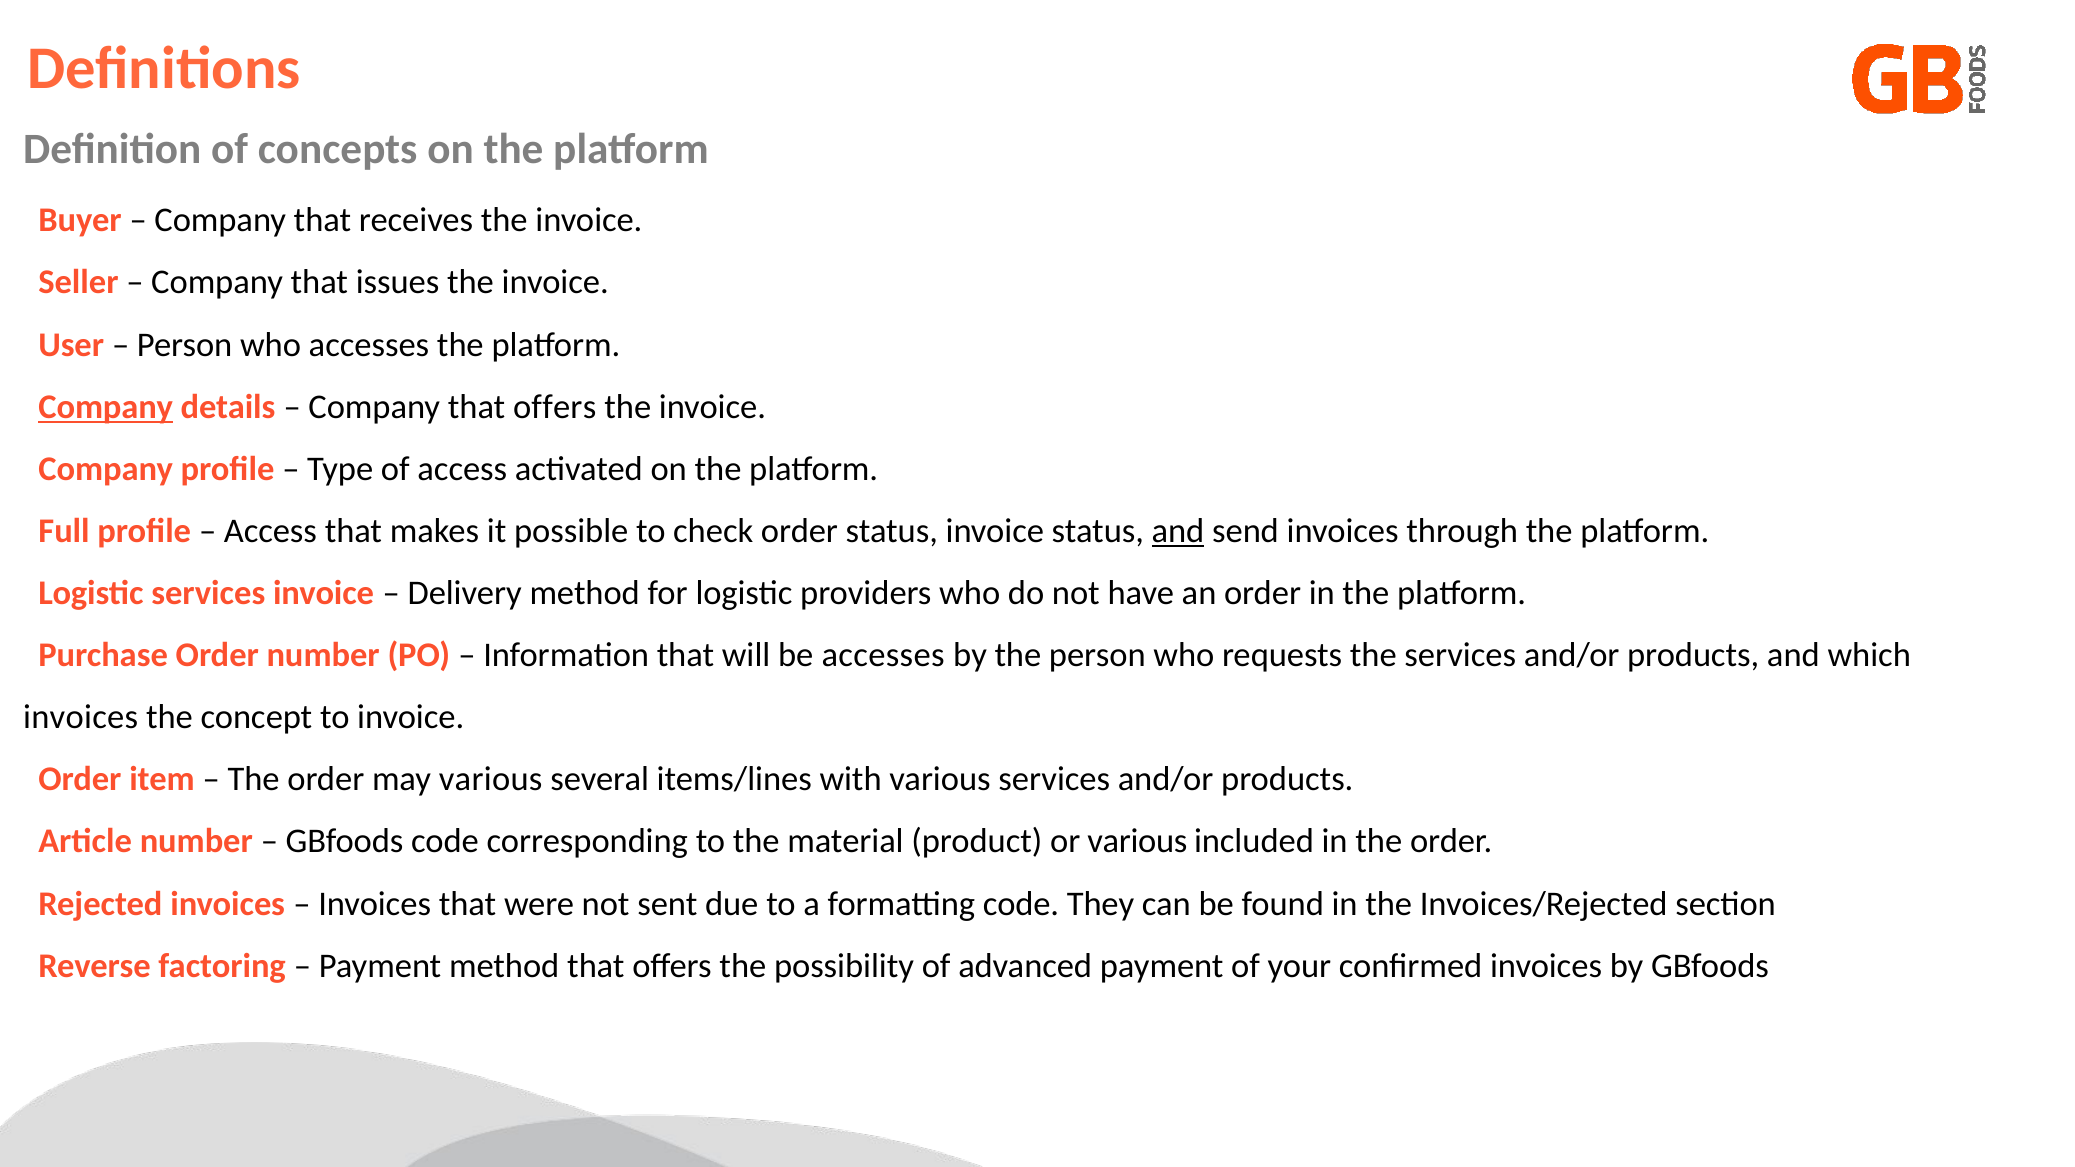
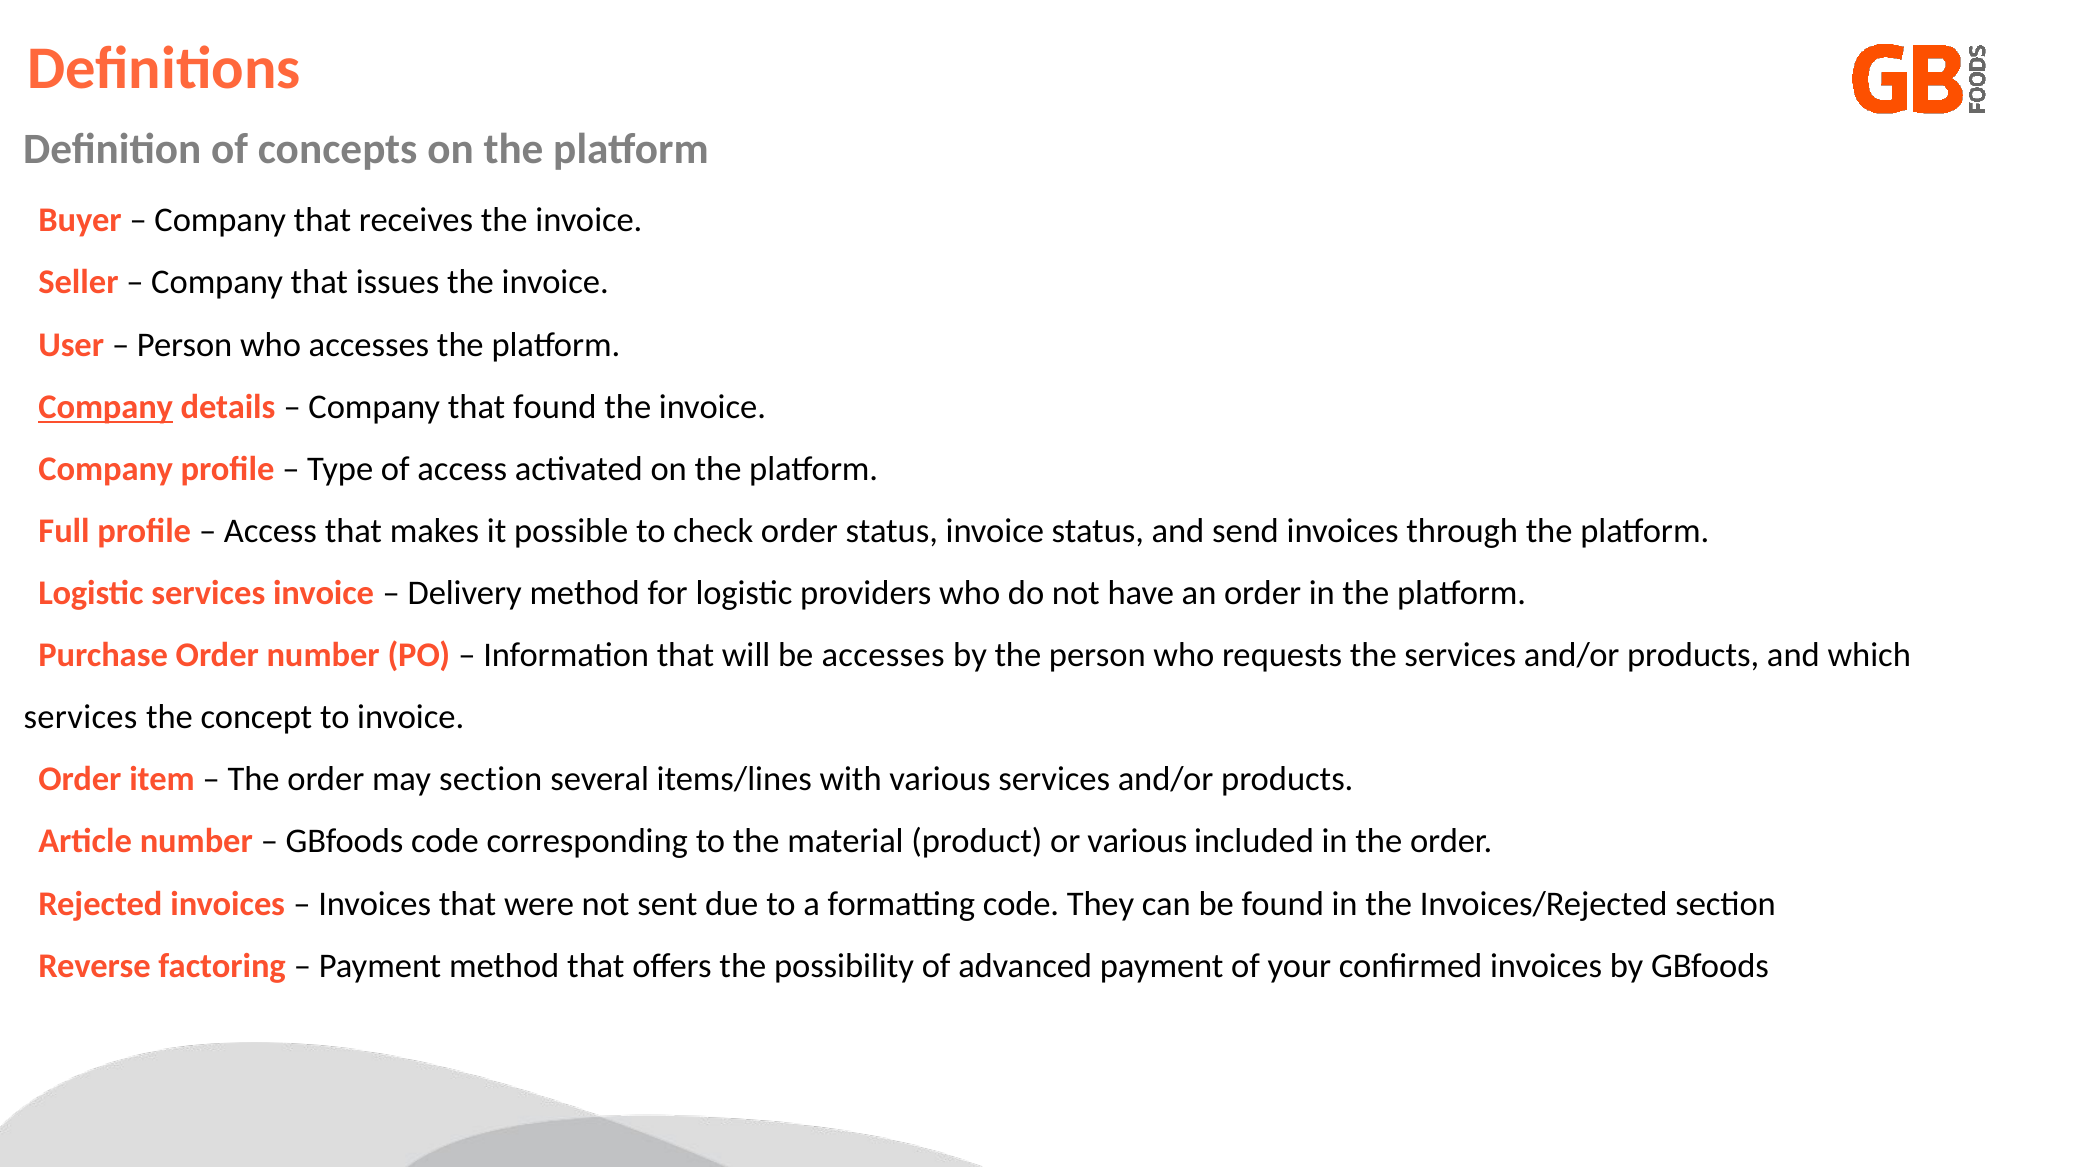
Company that offers: offers -> found (555, 407)
and underline: present -> none (1178, 531)
invoices: invoices -> services (81, 717)
may various: various -> section (491, 780)
